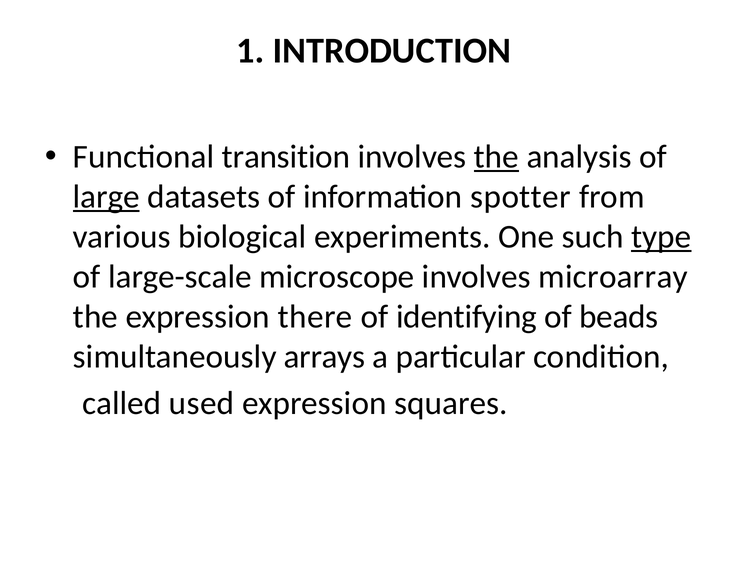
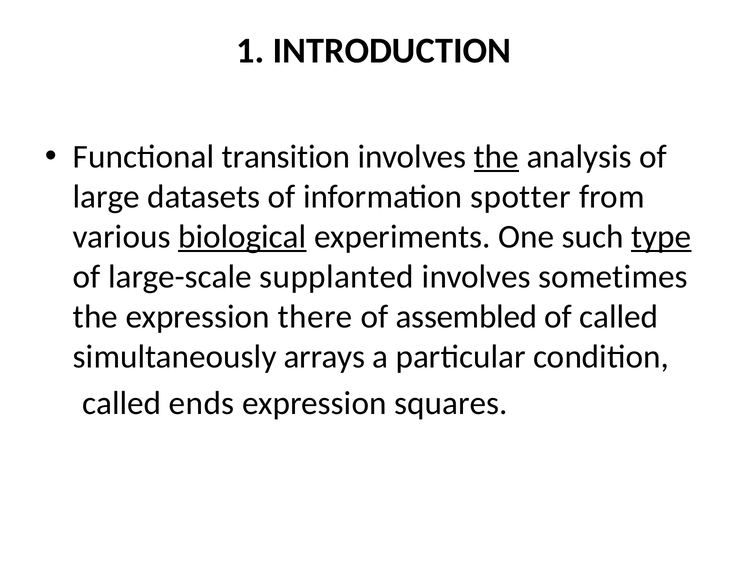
large underline: present -> none (106, 197)
biological underline: none -> present (242, 237)
microscope: microscope -> supplanted (337, 277)
microarray: microarray -> sometimes (613, 277)
identifying: identifying -> assembled (466, 317)
of beads: beads -> called (619, 317)
used: used -> ends (202, 403)
